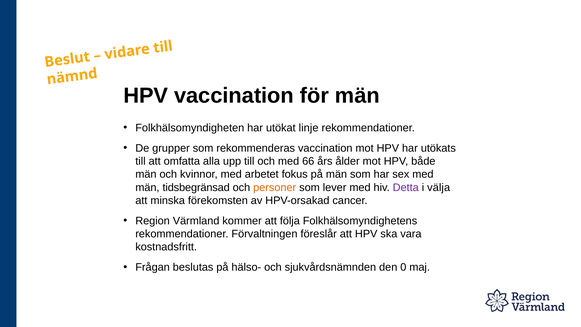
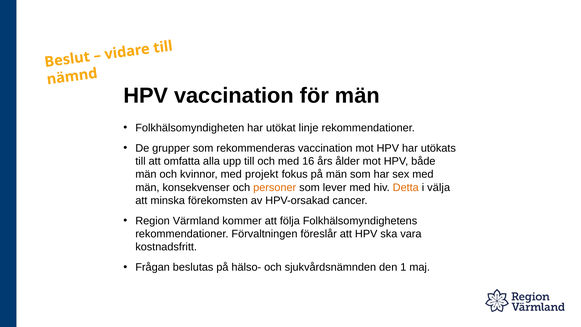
66: 66 -> 16 (308, 161)
arbetet: arbetet -> projekt (262, 174)
tidsbegränsad: tidsbegränsad -> konsekvenser (196, 187)
Detta colour: purple -> orange (406, 187)
0: 0 -> 1 (403, 267)
